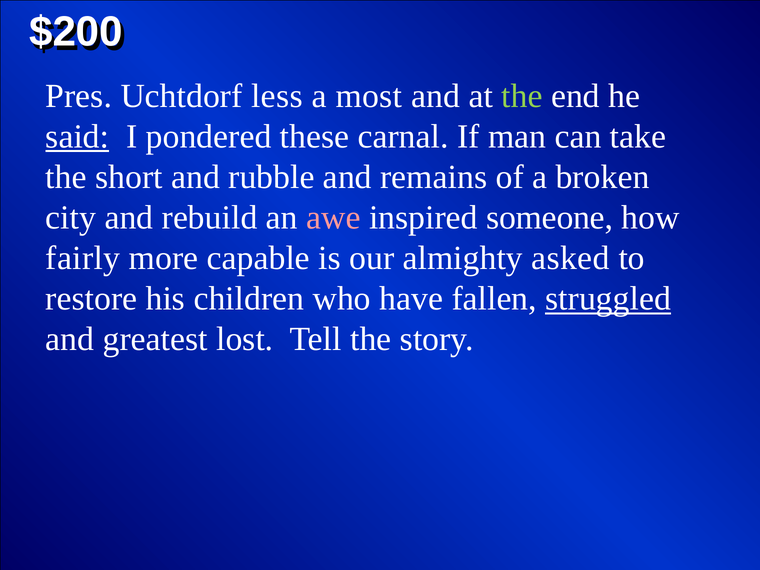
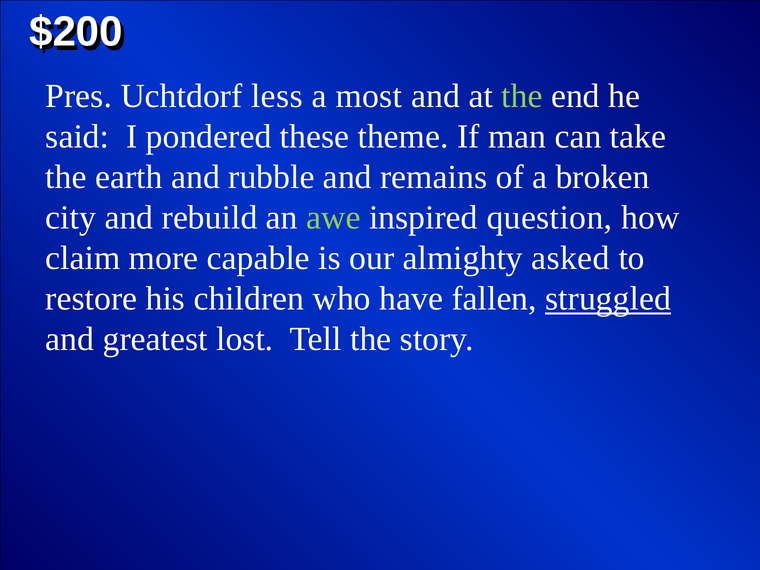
said underline: present -> none (77, 137)
carnal: carnal -> theme (403, 137)
short: short -> earth (129, 177)
awe colour: pink -> light green (333, 218)
someone: someone -> question (549, 218)
fairly: fairly -> claim (83, 258)
